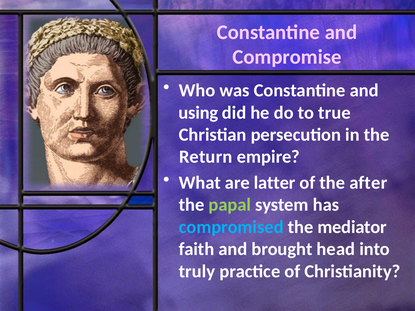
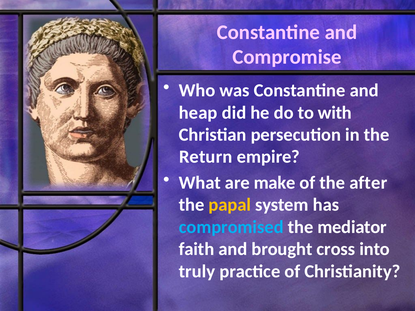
using: using -> heap (198, 113)
true: true -> with (335, 113)
latter: latter -> make (275, 183)
papal colour: light green -> yellow (230, 205)
head: head -> cross (336, 249)
